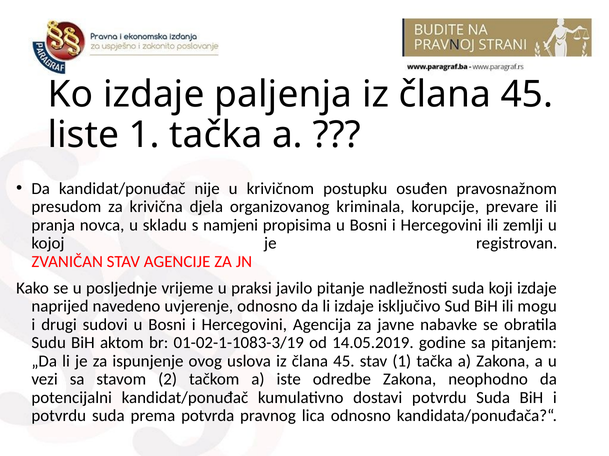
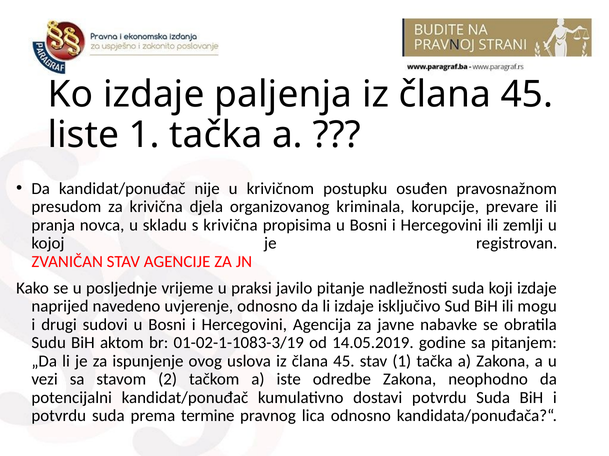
s namjeni: namjeni -> krivična (230, 225)
potvrda: potvrda -> termine (208, 417)
